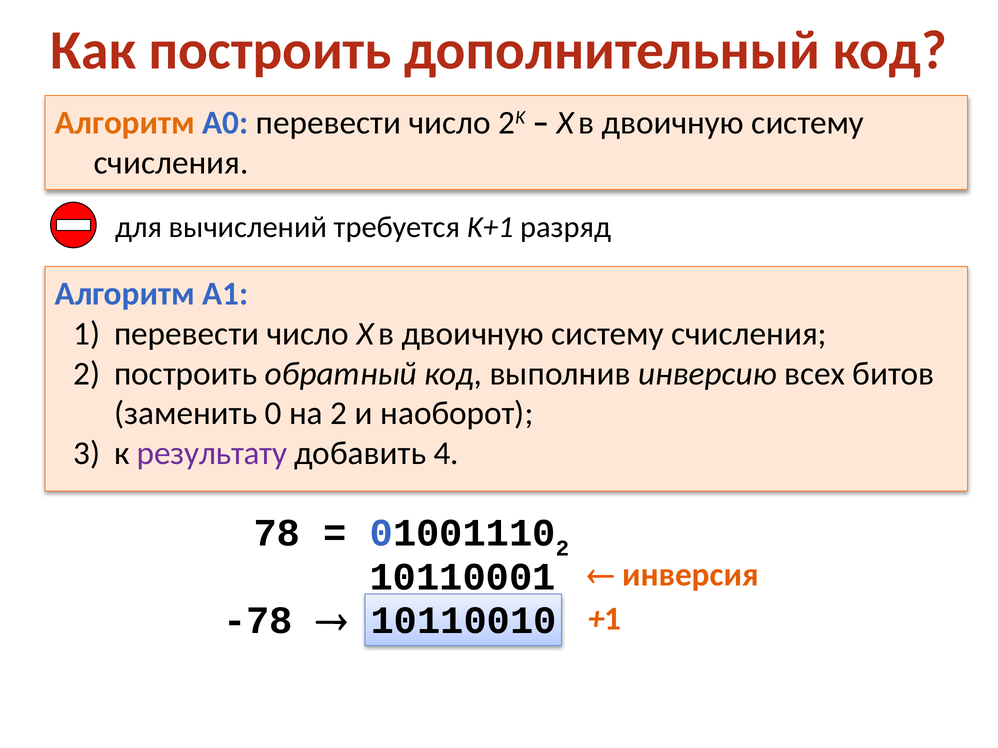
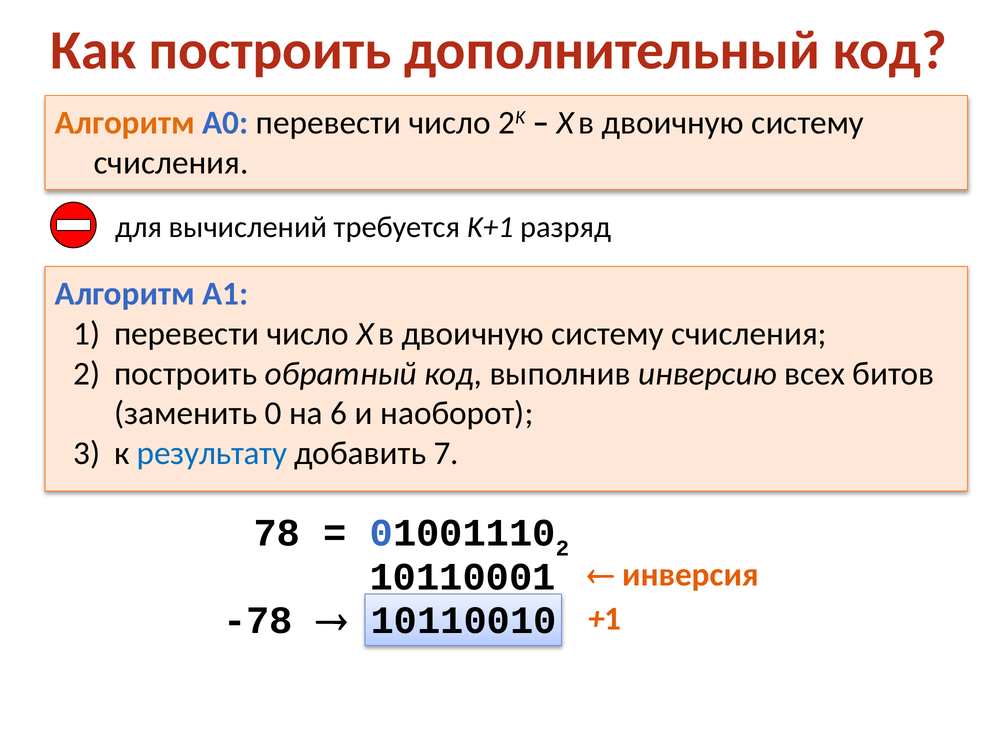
на 2: 2 -> 6 (339, 414)
результату colour: purple -> blue (212, 454)
4: 4 -> 7 (446, 454)
